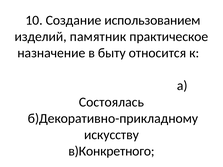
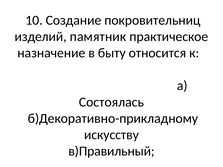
использованием: использованием -> покровительниц (152, 20)
в)Конкретного: в)Конкретного -> в)Правильный (111, 151)
